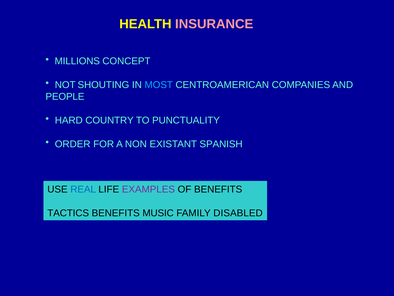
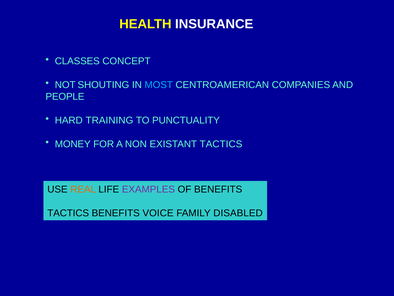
INSURANCE colour: pink -> white (214, 24)
MILLIONS: MILLIONS -> CLASSES (77, 61)
COUNTRY: COUNTRY -> TRAINING (109, 120)
ORDER: ORDER -> MONEY (73, 144)
EXISTANT SPANISH: SPANISH -> TACTICS (221, 144)
REAL colour: blue -> orange (83, 189)
MUSIC: MUSIC -> VOICE (158, 213)
